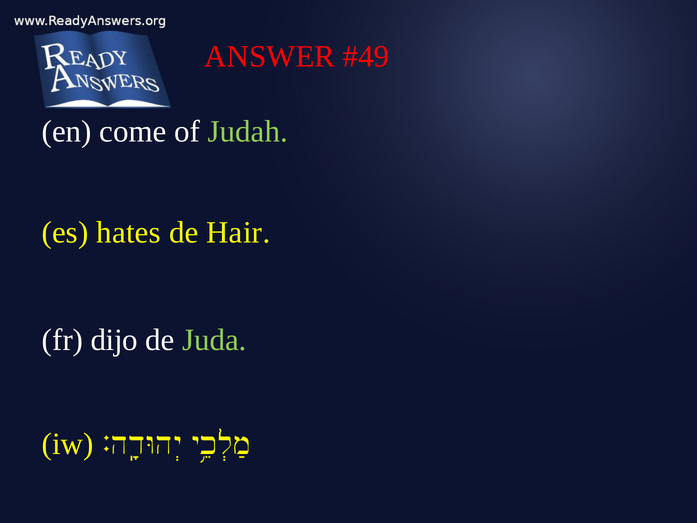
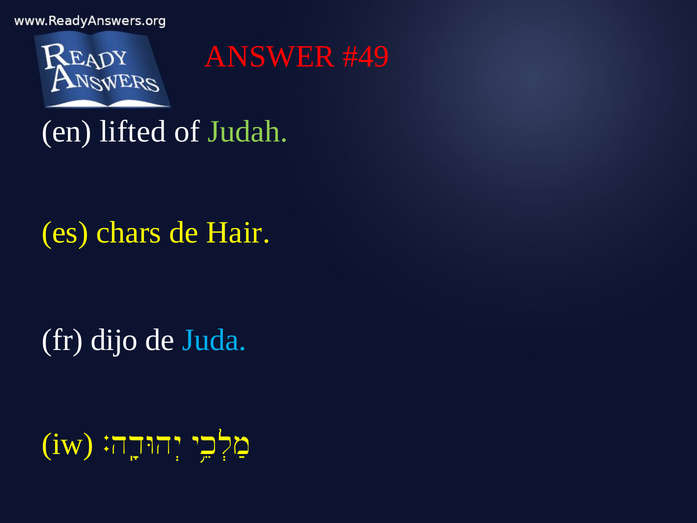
come: come -> lifted (133, 132)
hates: hates -> chars (129, 233)
Juda colour: light green -> light blue (214, 340)
